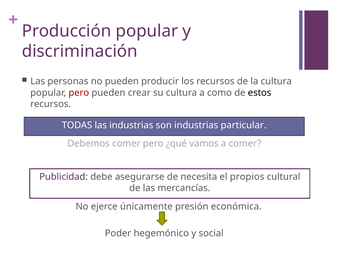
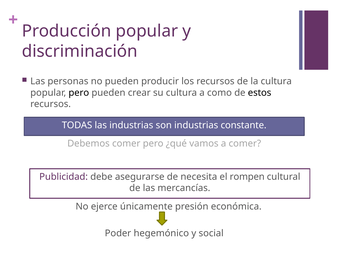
pero colour: red -> black (79, 93)
particular: particular -> constante (244, 125)
propios: propios -> rompen (247, 177)
